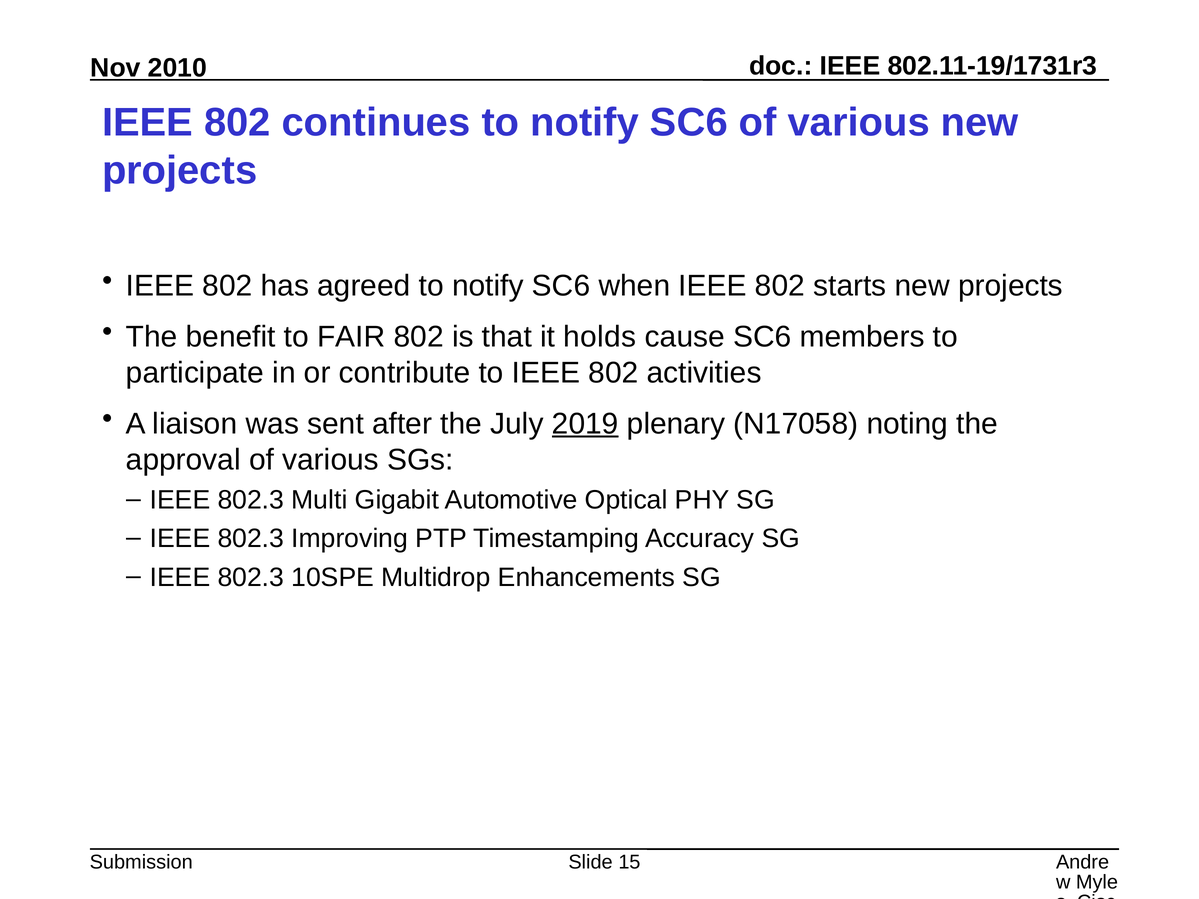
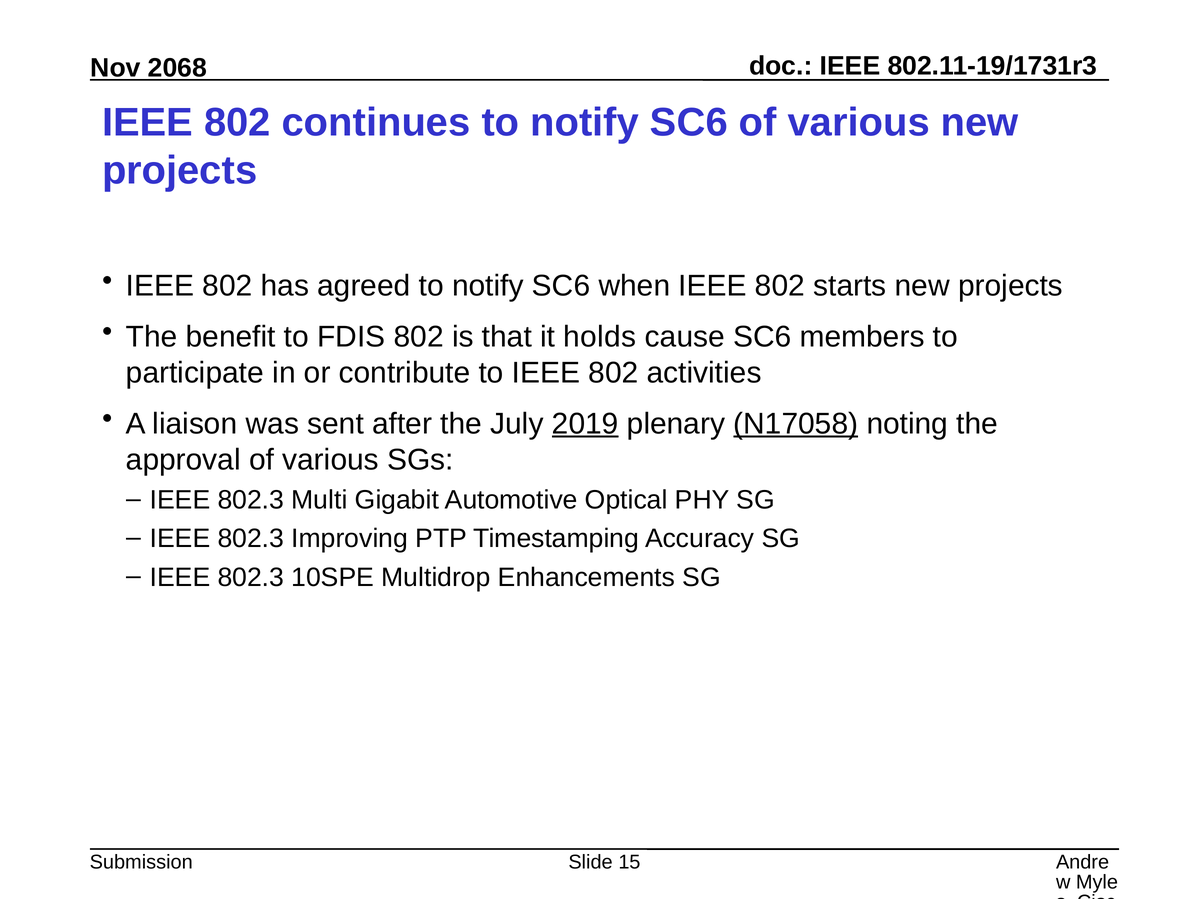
2010: 2010 -> 2068 (177, 68)
FAIR: FAIR -> FDIS (351, 337)
N17058 underline: none -> present (796, 424)
